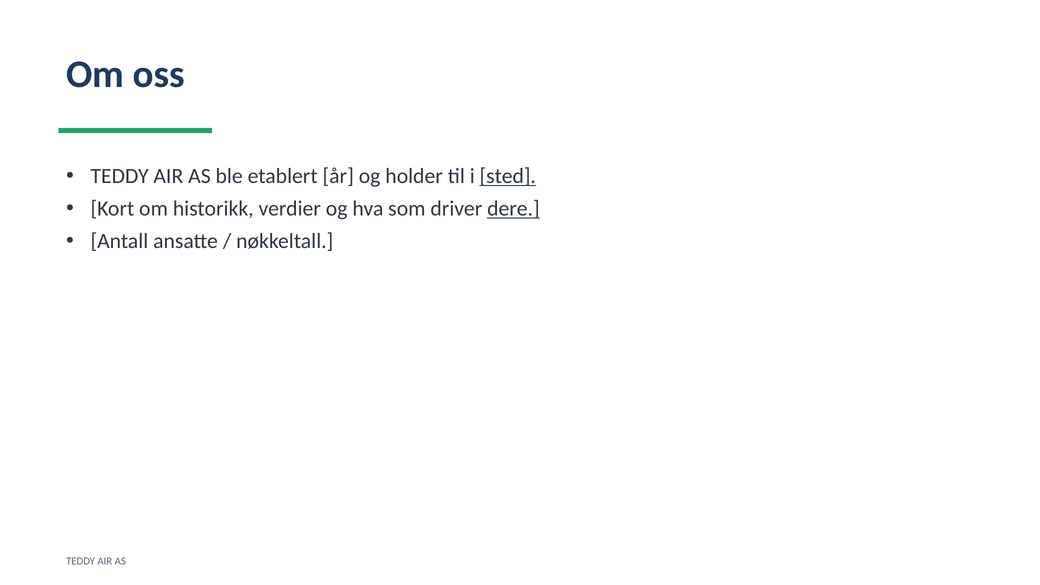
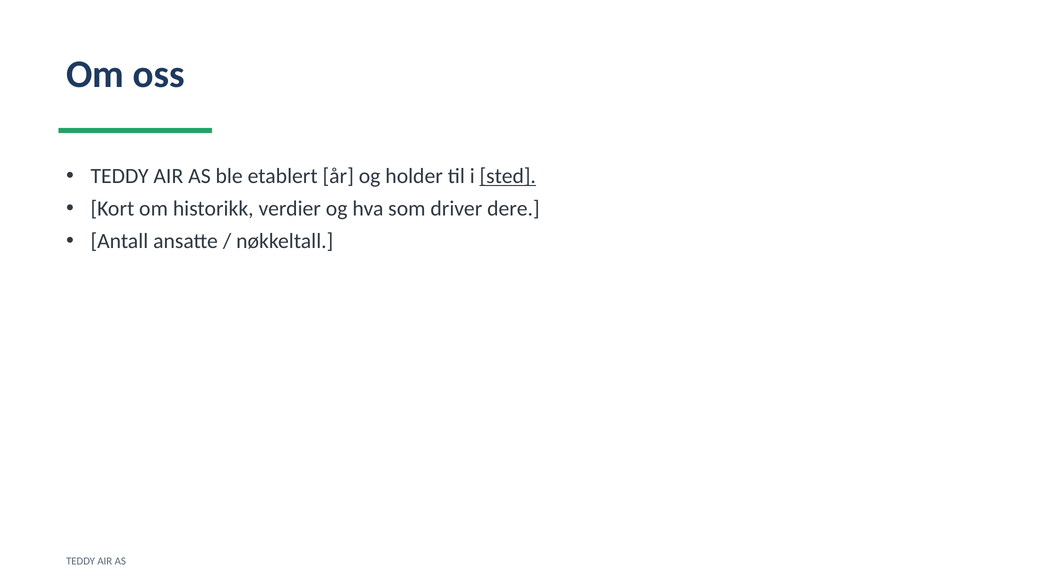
dere underline: present -> none (513, 209)
